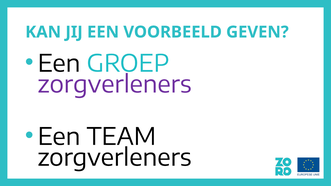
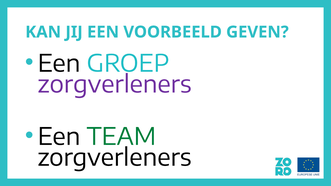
TEAM colour: black -> green (121, 137)
